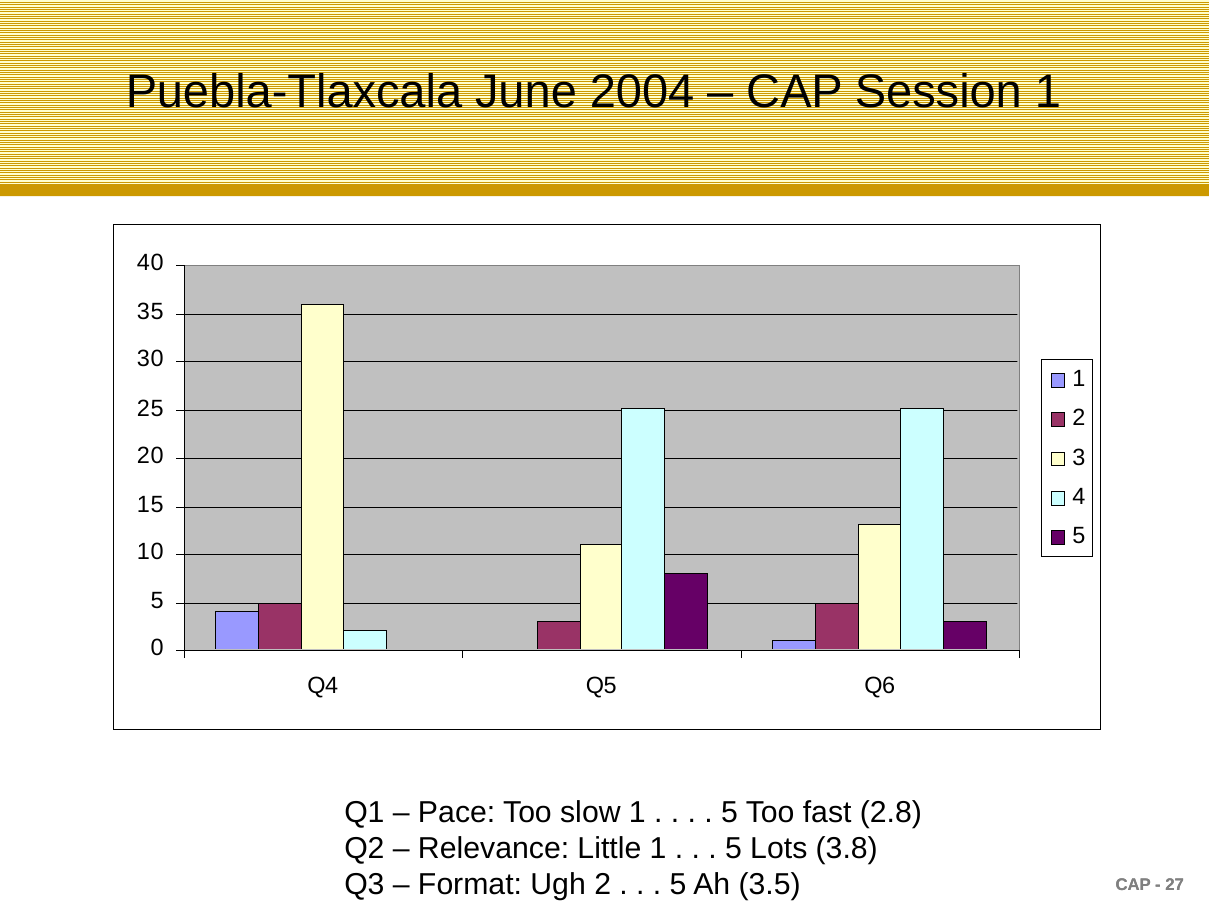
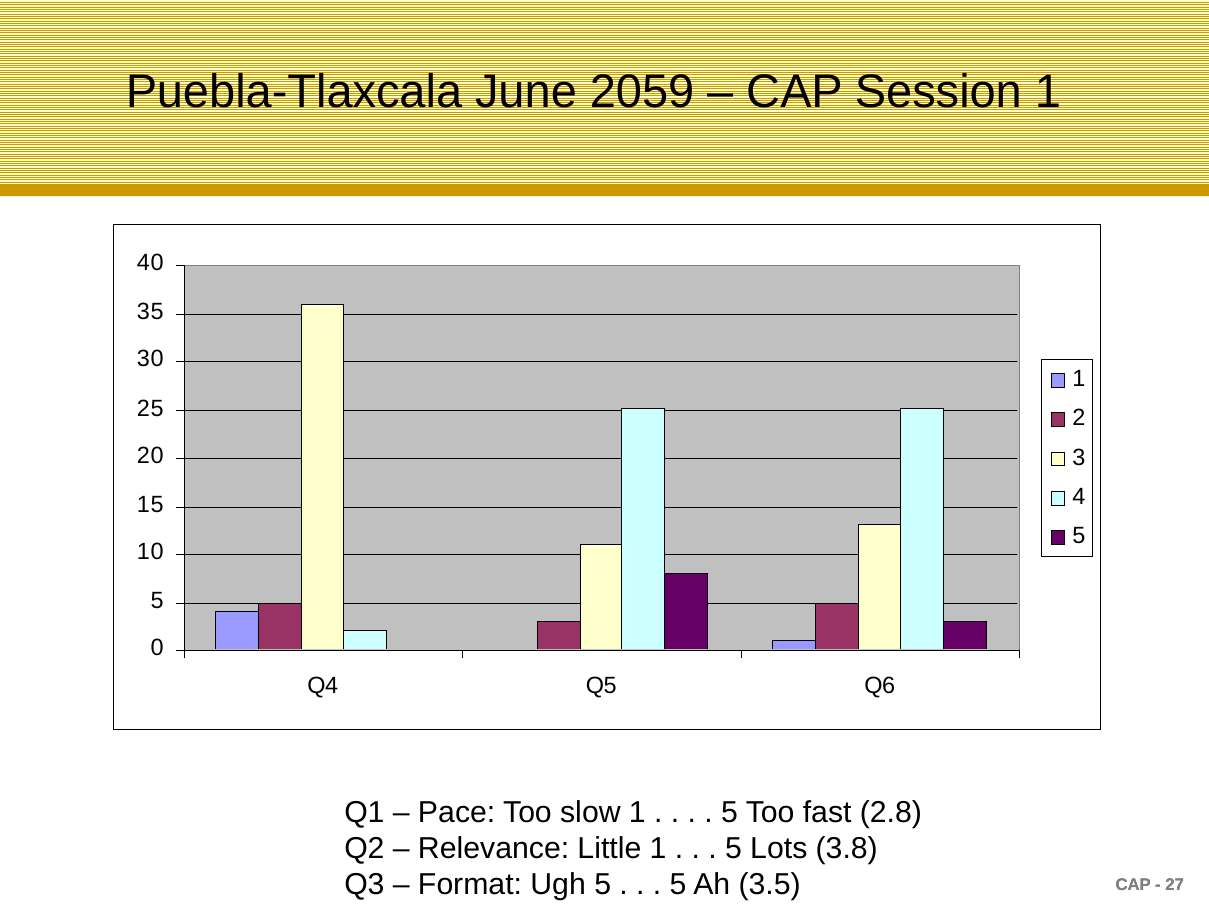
2004: 2004 -> 2059 (642, 92)
Ugh 2: 2 -> 5 (603, 884)
